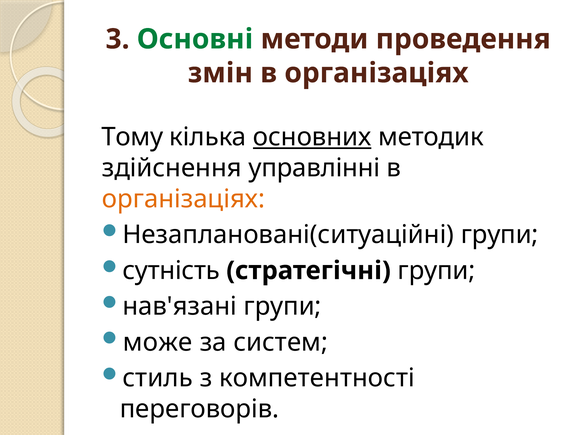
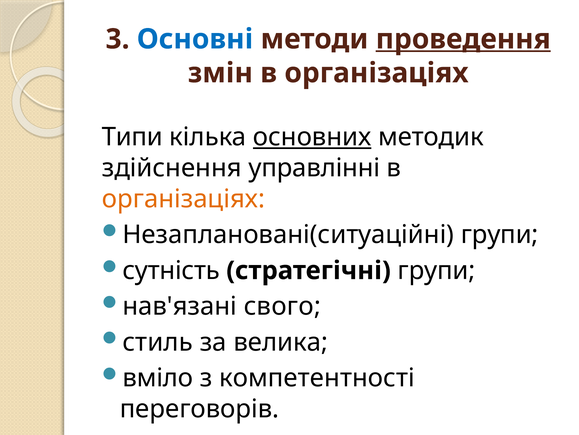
Основні colour: green -> blue (195, 39)
проведення underline: none -> present (463, 39)
Тому: Тому -> Типи (132, 137)
нав'язані групи: групи -> свого (282, 306)
може: може -> стиль (158, 342)
систем: систем -> велика (281, 342)
стиль: стиль -> вміло (158, 377)
